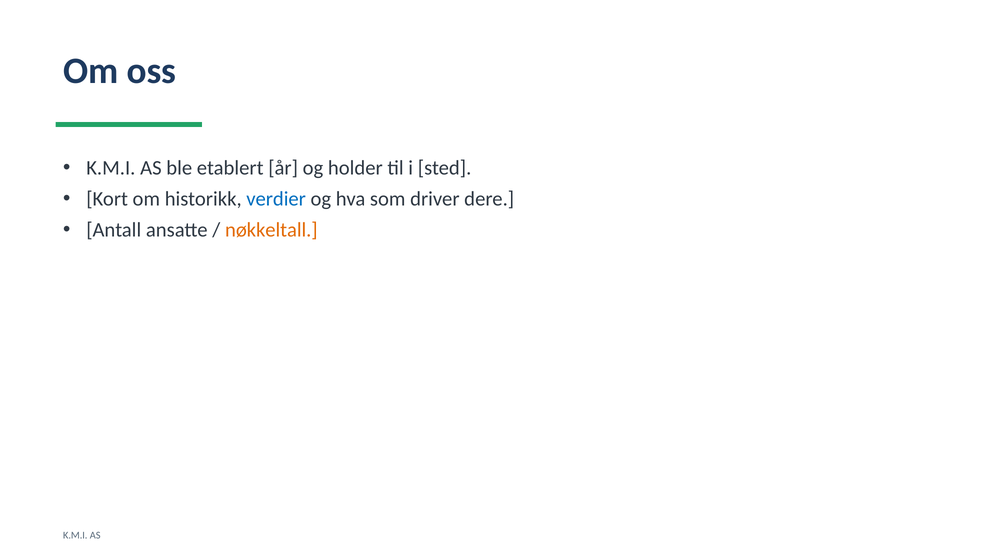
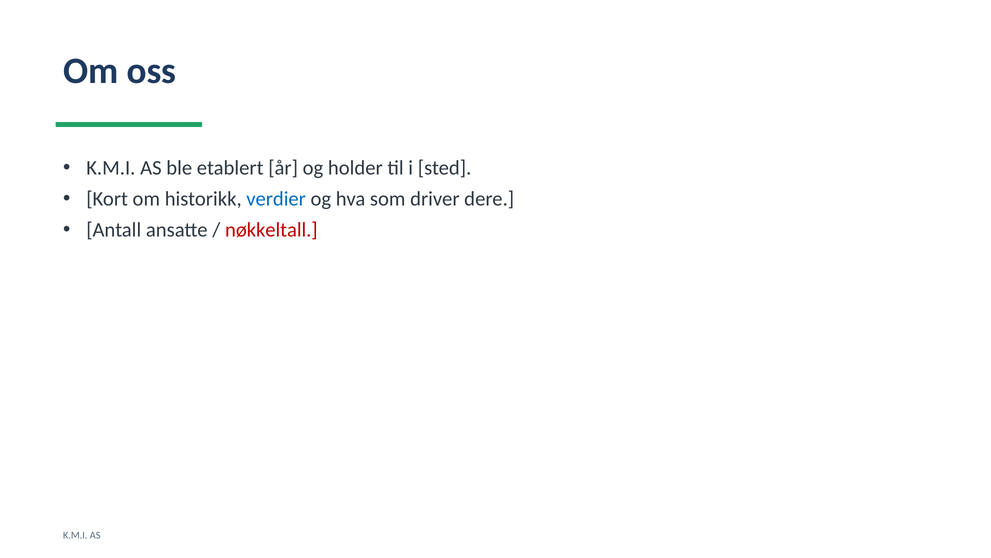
nøkkeltall colour: orange -> red (271, 230)
